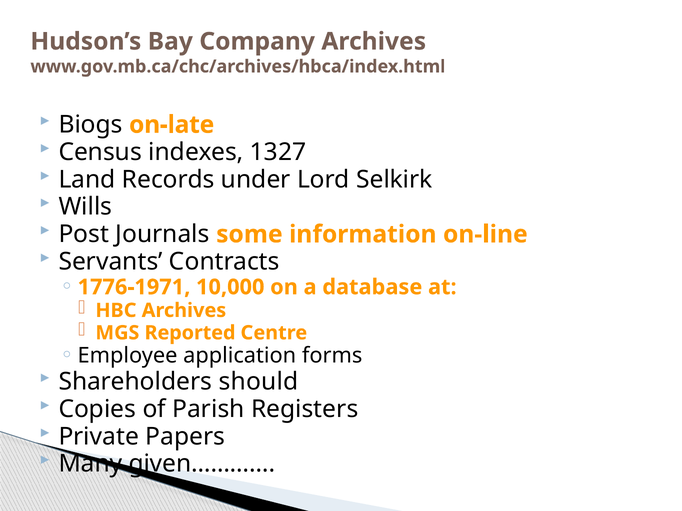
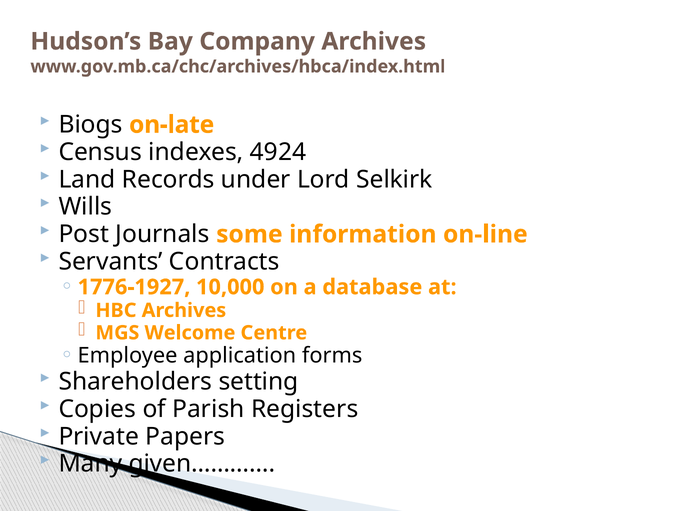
1327: 1327 -> 4924 (278, 152)
1776-1971: 1776-1971 -> 1776-1927 (134, 287)
Reported: Reported -> Welcome (190, 333)
should: should -> setting (259, 382)
